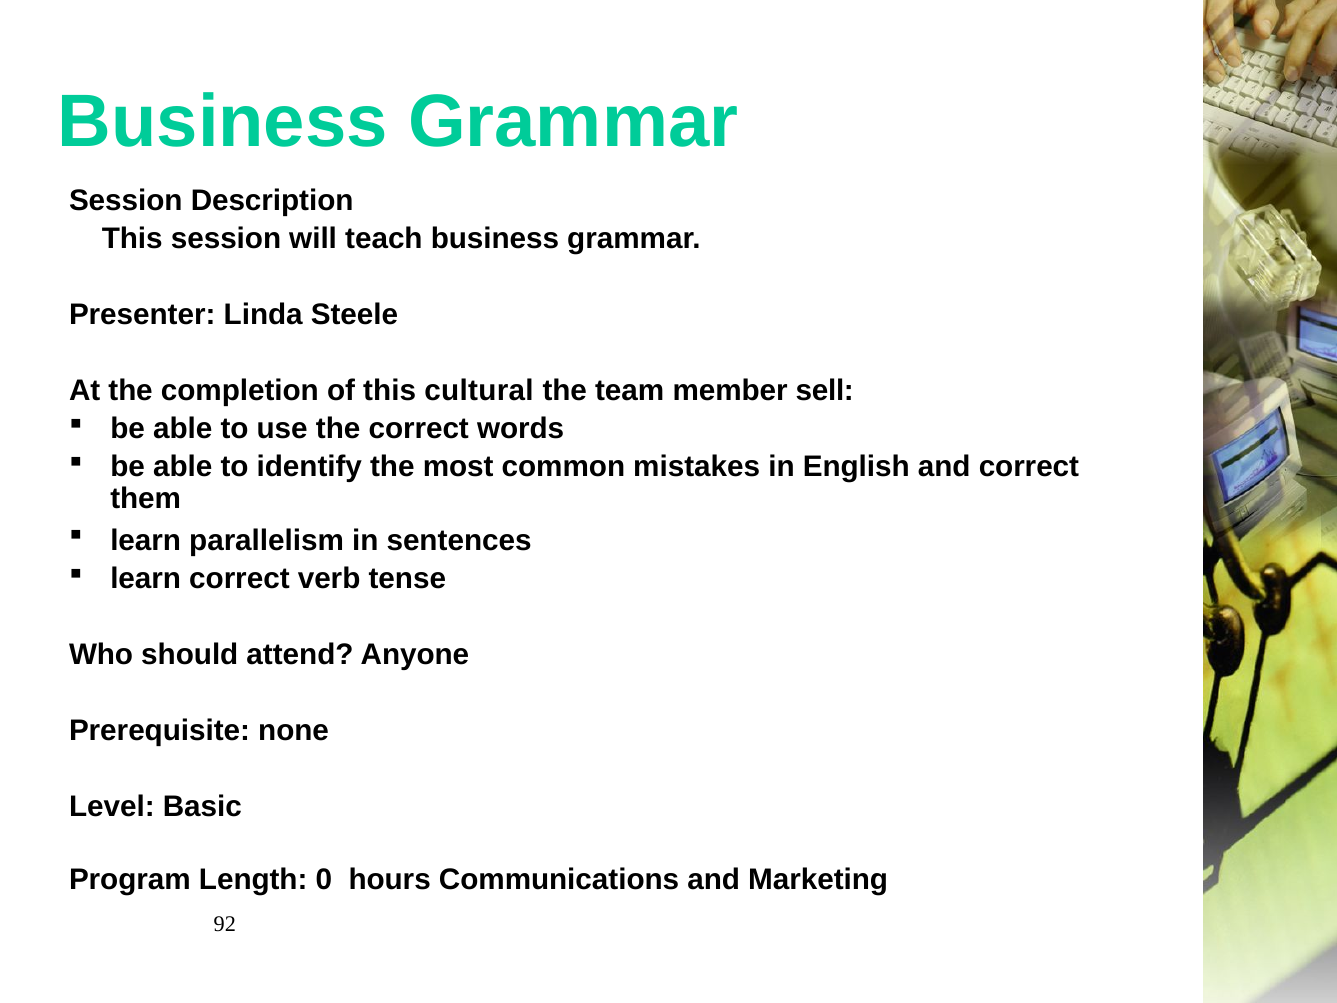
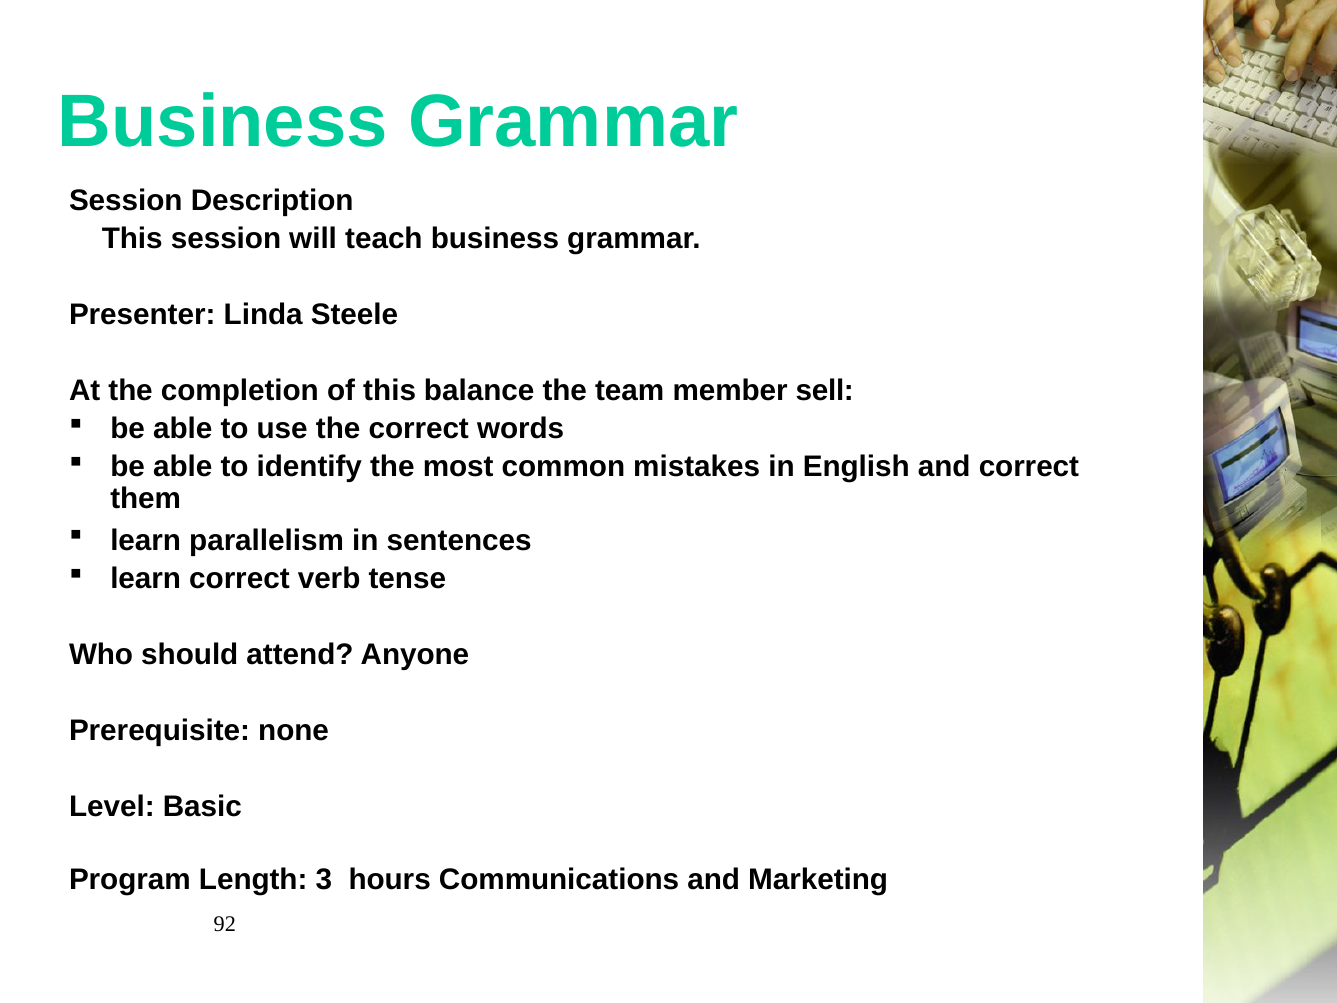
cultural: cultural -> balance (479, 391)
0: 0 -> 3 (324, 880)
